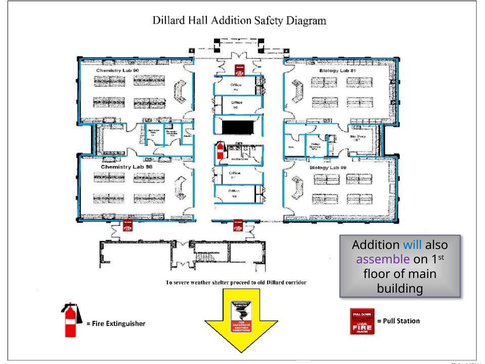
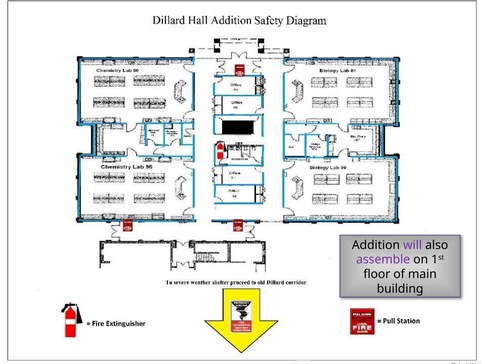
will colour: blue -> purple (413, 245)
